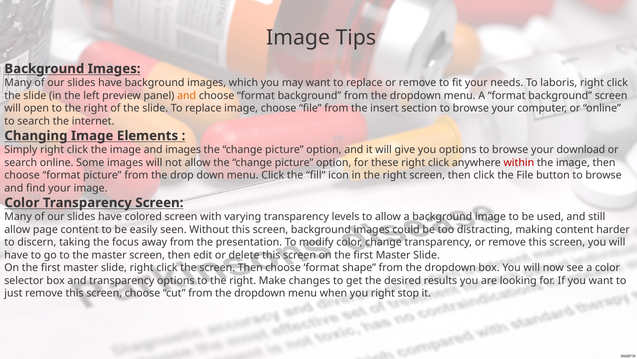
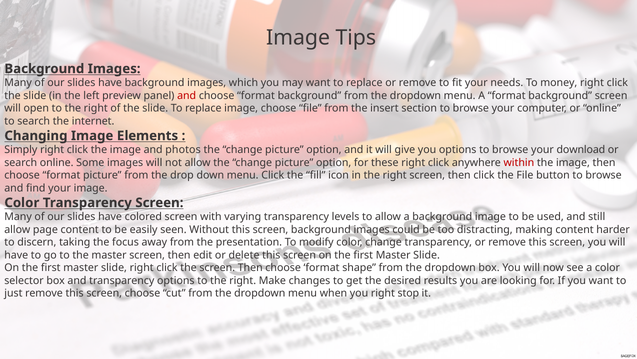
laboris: laboris -> money (559, 83)
and colour: orange -> red (187, 96)
and images: images -> photos (183, 150)
